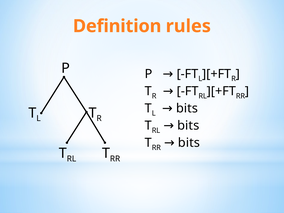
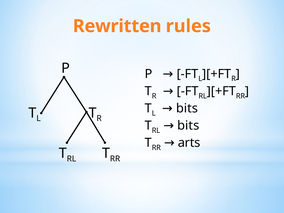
Definition: Definition -> Rewritten (117, 26)
bits: bits -> arts (189, 143)
